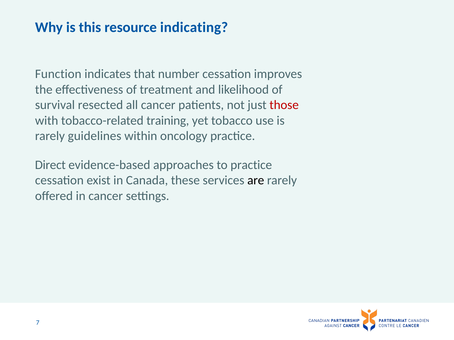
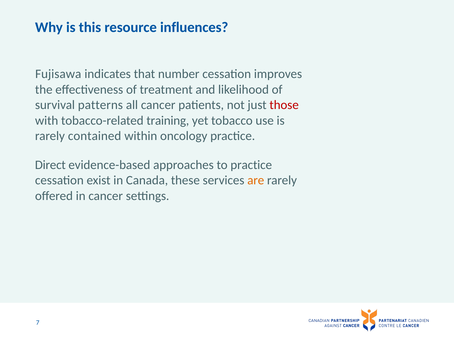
indicating: indicating -> influences (194, 27)
Function: Function -> Fujisawa (58, 74)
resected: resected -> patterns (100, 105)
guidelines: guidelines -> contained (95, 136)
are colour: black -> orange (256, 181)
